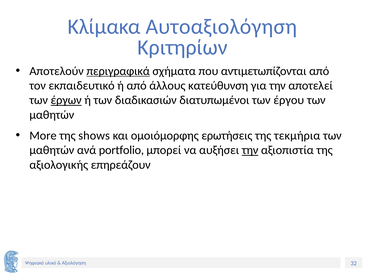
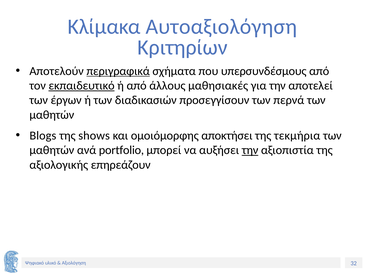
αντιμετωπίζονται: αντιμετωπίζονται -> υπερσυνδέσμους (264, 71)
εκπαιδευτικό underline: none -> present (82, 86)
κατεύθυνση: κατεύθυνση -> μαθησιακές (218, 86)
έργων underline: present -> none (66, 100)
διατυπωμένοι: διατυπωμένοι -> προσεγγίσουν (214, 100)
έργου: έργου -> περνά (289, 100)
More: More -> Blogs (43, 135)
ερωτήσεις: ερωτήσεις -> αποκτήσει (227, 135)
